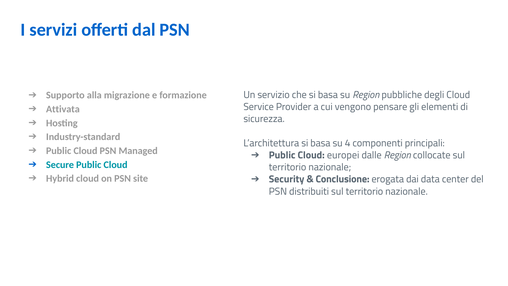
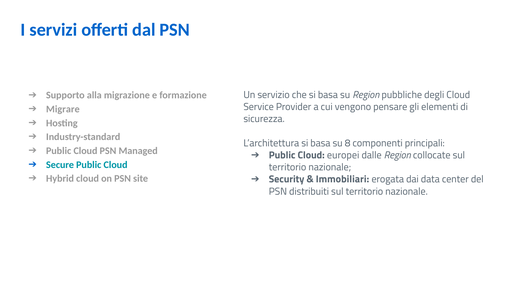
Attivata: Attivata -> Migrare (63, 109)
4: 4 -> 8 (348, 143)
Conclusione: Conclusione -> Immobiliari (342, 179)
